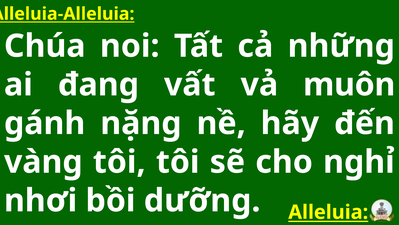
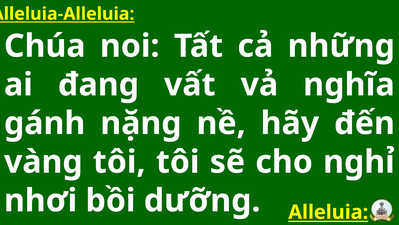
muôn: muôn -> nghĩa (349, 85)
